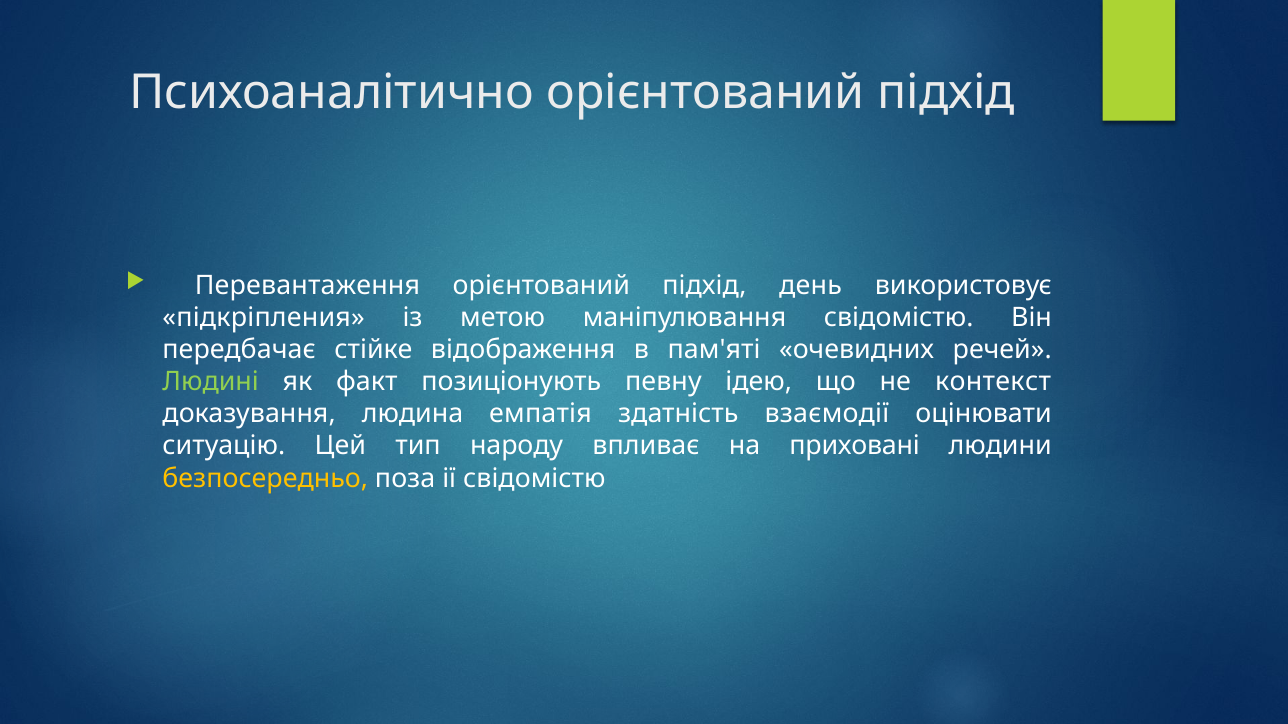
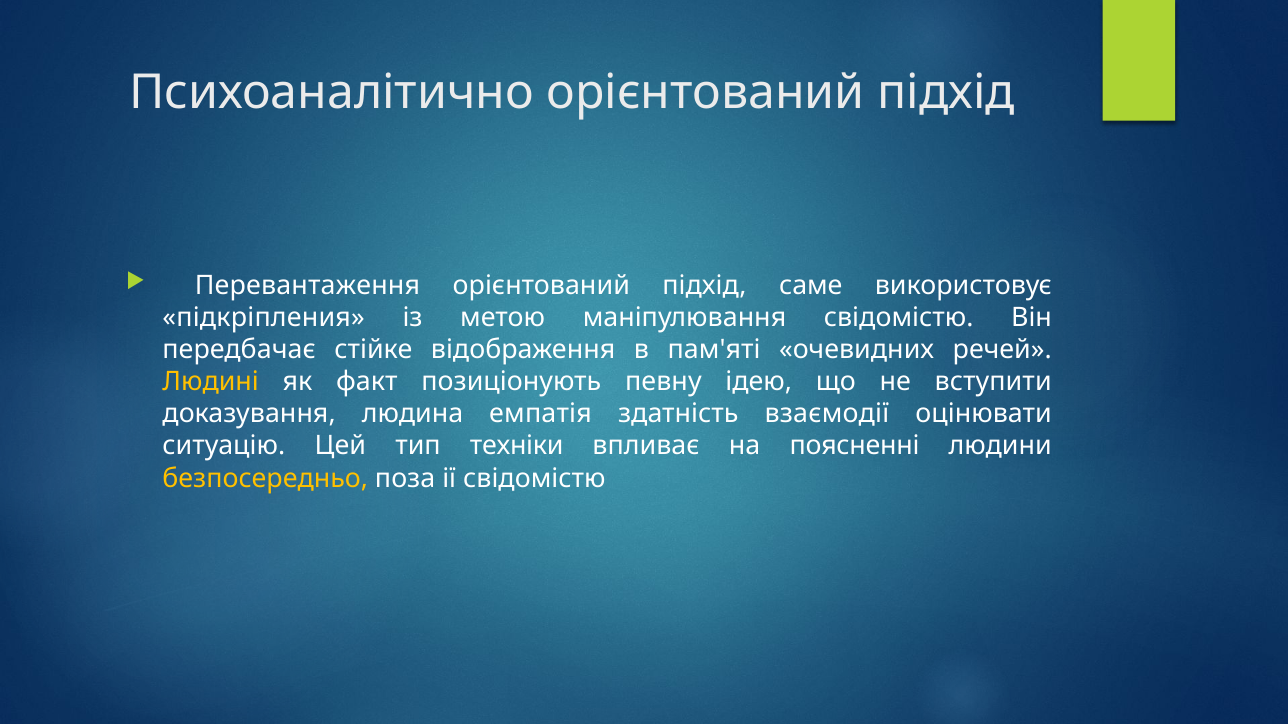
день: день -> саме (811, 285)
Людині colour: light green -> yellow (211, 382)
контекст: контекст -> вступити (993, 382)
народу: народу -> техніки (517, 446)
приховані: приховані -> поясненні (855, 446)
